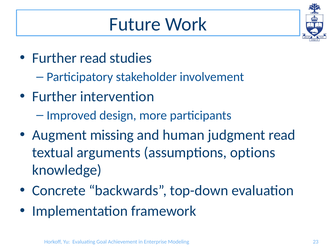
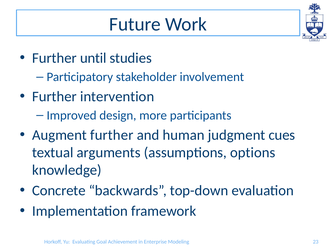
Further read: read -> until (93, 58)
Augment missing: missing -> further (112, 135)
judgment read: read -> cues (282, 135)
